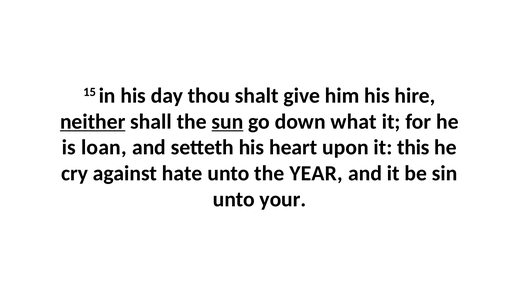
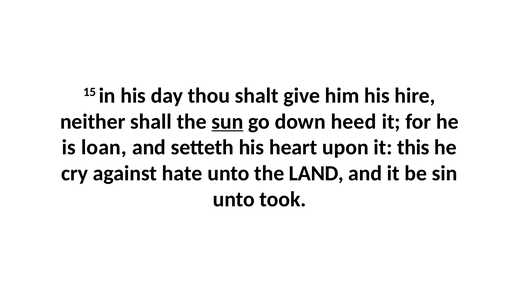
neither underline: present -> none (93, 122)
what: what -> heed (354, 122)
YEAR: YEAR -> LAND (316, 173)
your: your -> took (283, 199)
